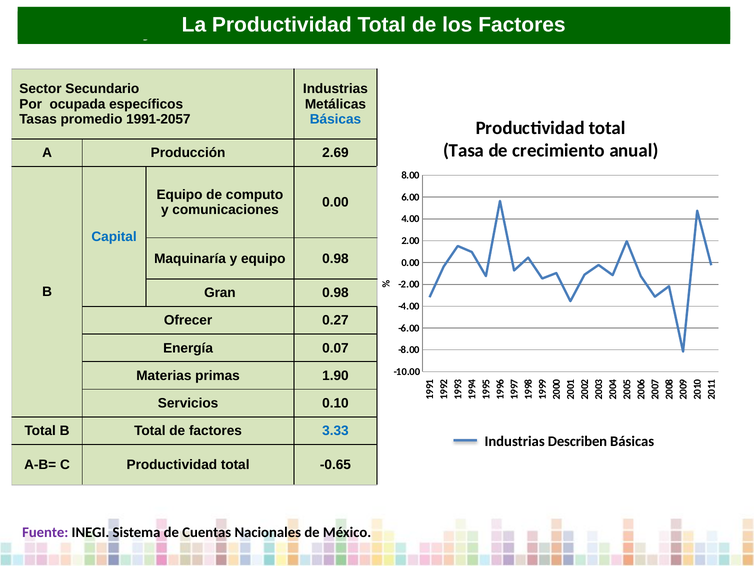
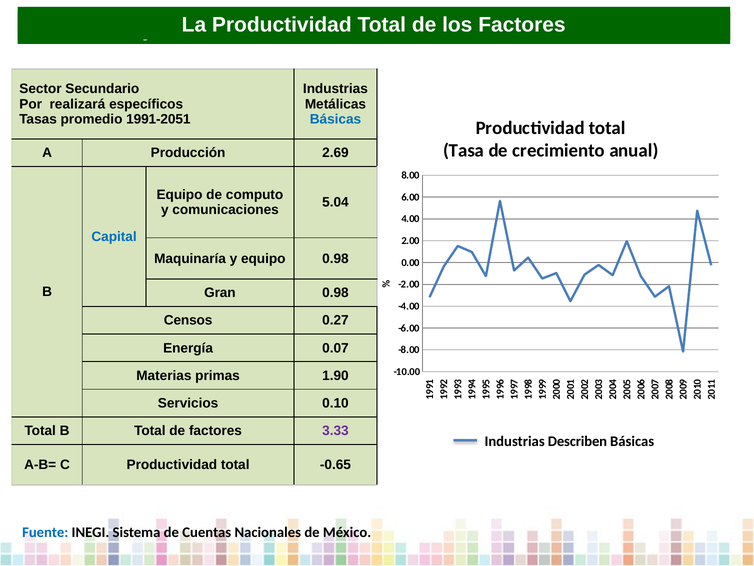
ocupada: ocupada -> realizará (77, 104)
1991-2057: 1991-2057 -> 1991-2051 (158, 119)
0.00: 0.00 -> 5.04 (335, 202)
Ofrecer: Ofrecer -> Censos (188, 320)
3.33 colour: blue -> purple (335, 431)
Fuente colour: purple -> blue (45, 532)
